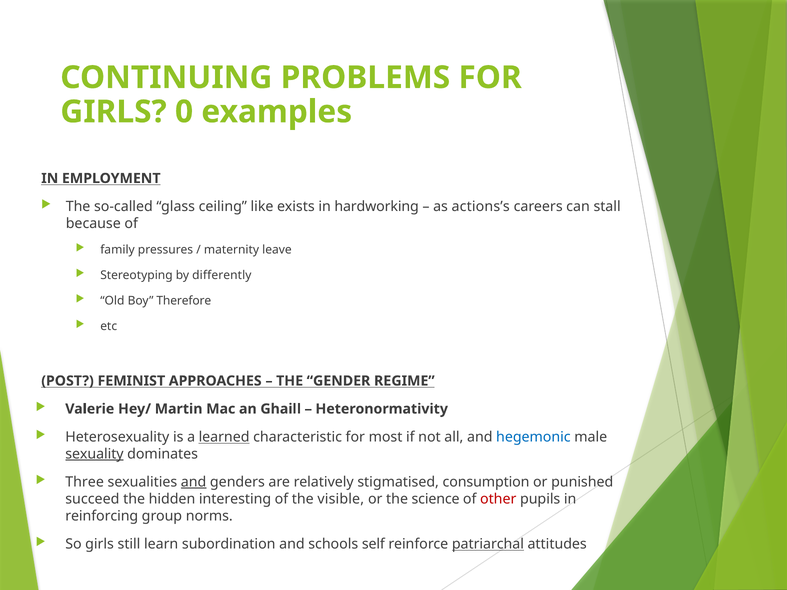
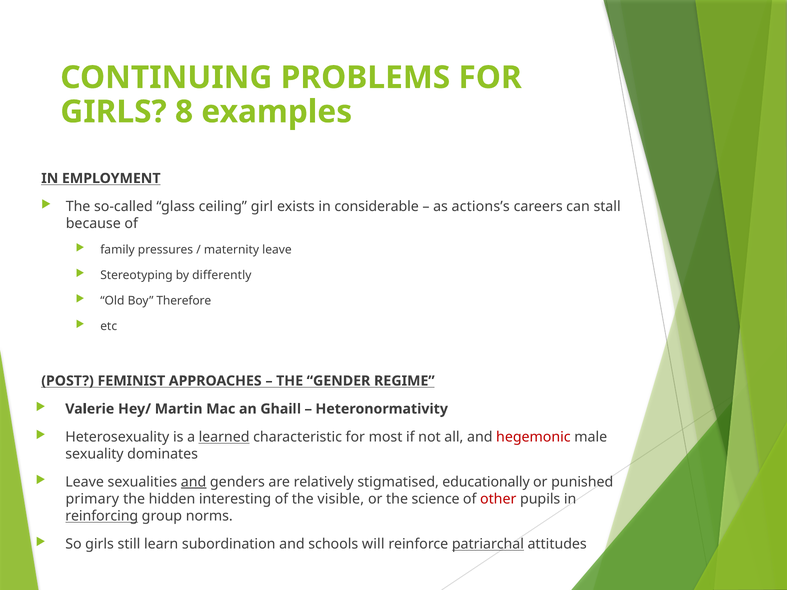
0: 0 -> 8 (184, 112)
like: like -> girl (262, 206)
hardworking: hardworking -> considerable (377, 206)
hegemonic colour: blue -> red (533, 437)
sexuality underline: present -> none (94, 454)
Three: Three -> Leave (85, 482)
consumption: consumption -> educationally (486, 482)
succeed: succeed -> primary (92, 499)
reinforcing underline: none -> present (102, 516)
self: self -> will (373, 544)
